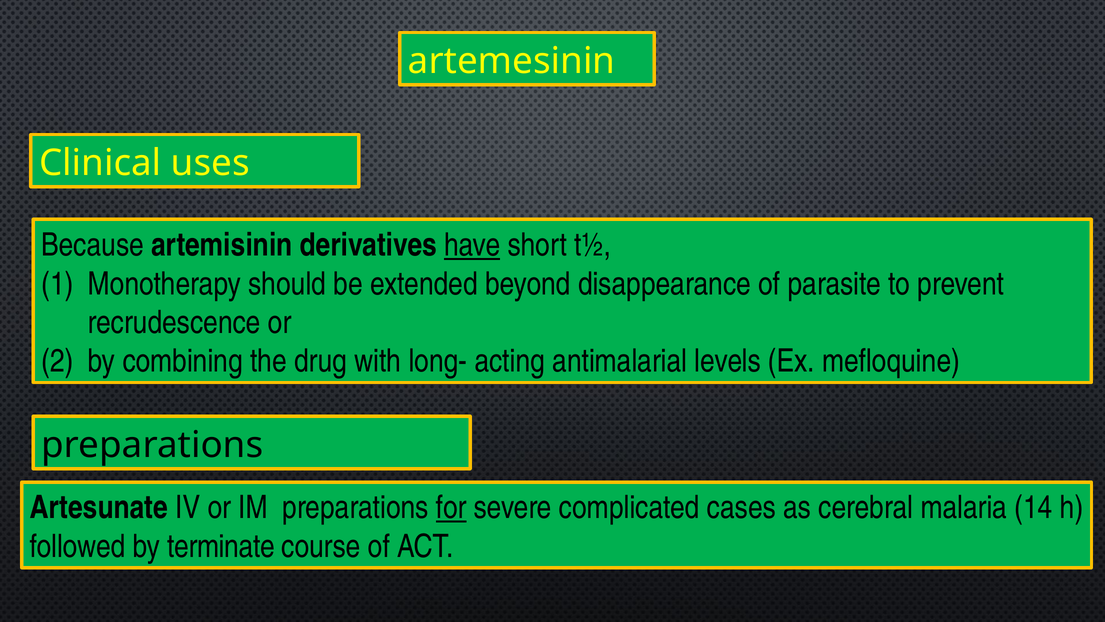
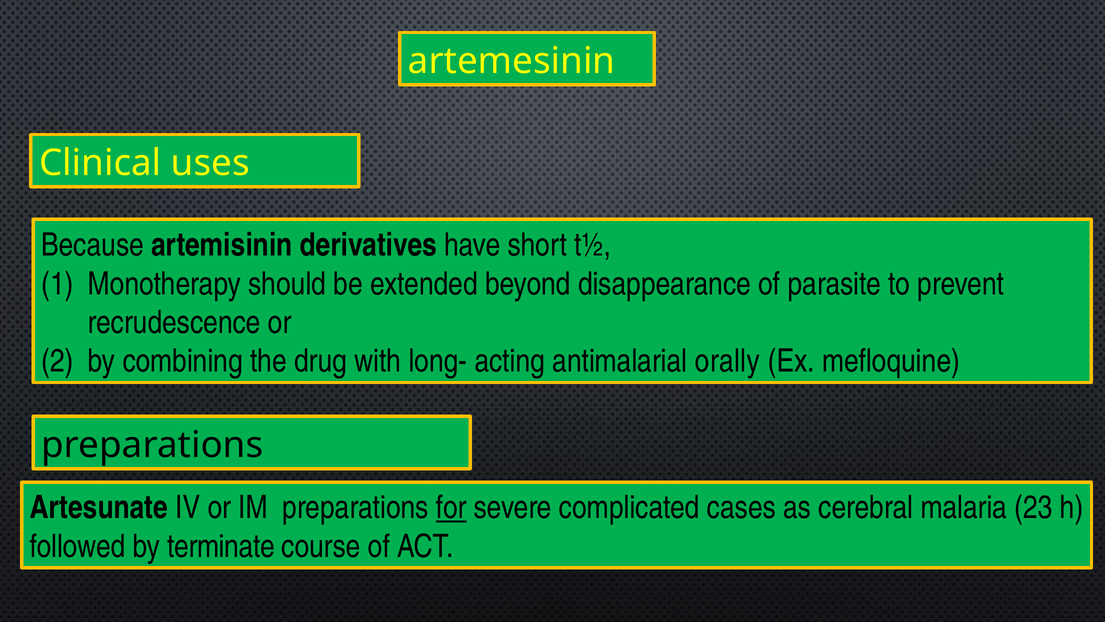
have underline: present -> none (472, 245)
levels: levels -> orally (727, 361)
14: 14 -> 23 (1034, 507)
